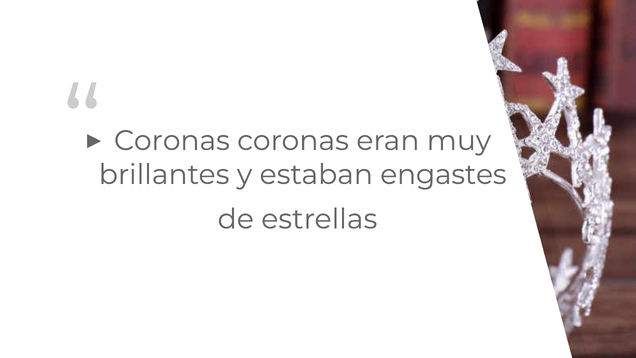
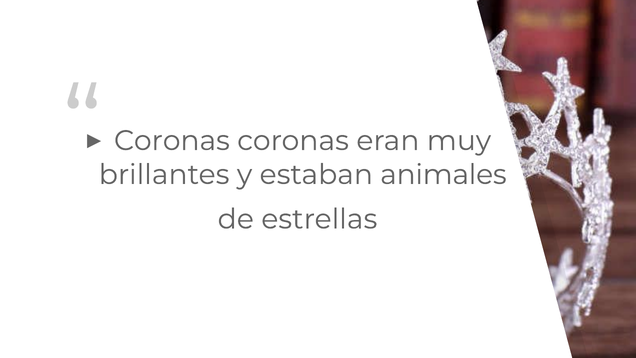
engastes: engastes -> animales (443, 175)
